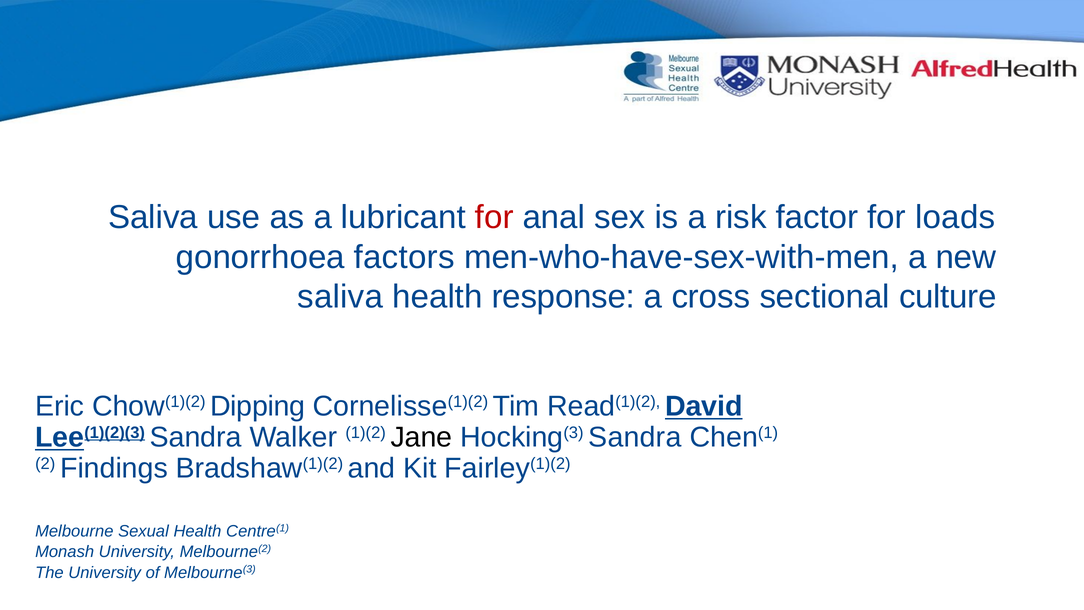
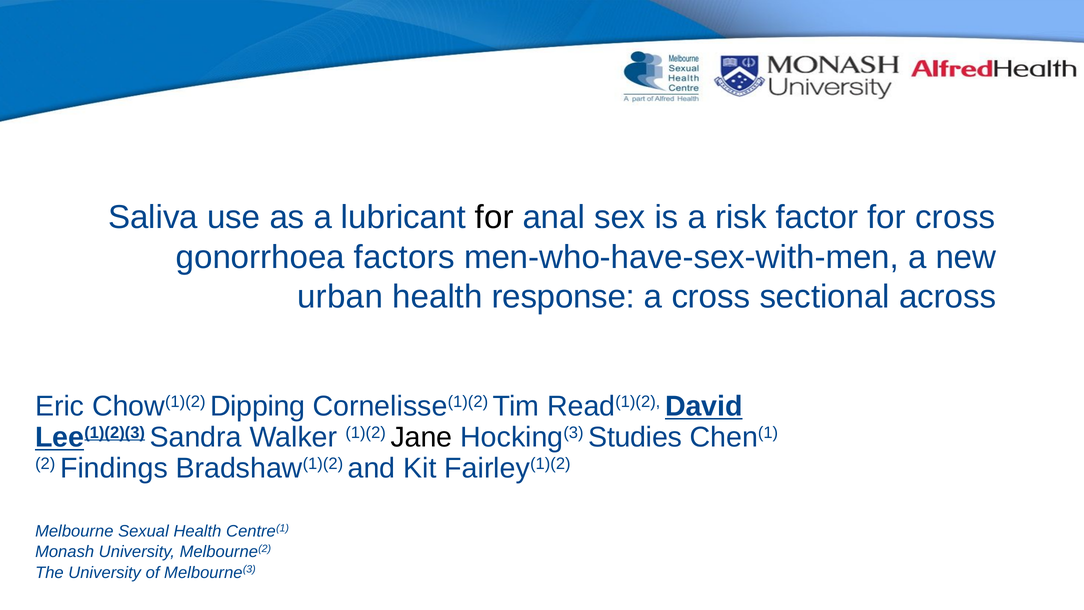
for colour: red -> black (494, 217)
for loads: loads -> cross (955, 217)
saliva: saliva -> urban (340, 297)
culture: culture -> across (948, 297)
Hocking(3 Sandra: Sandra -> Studies (635, 437)
